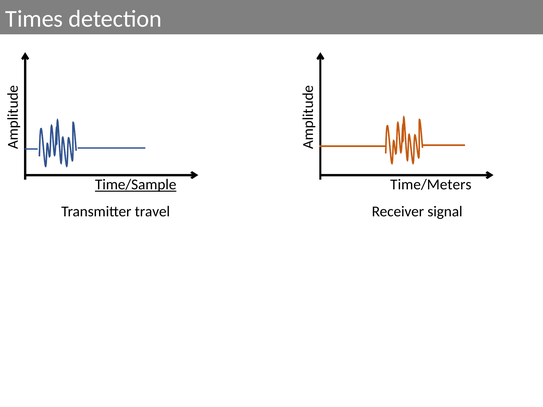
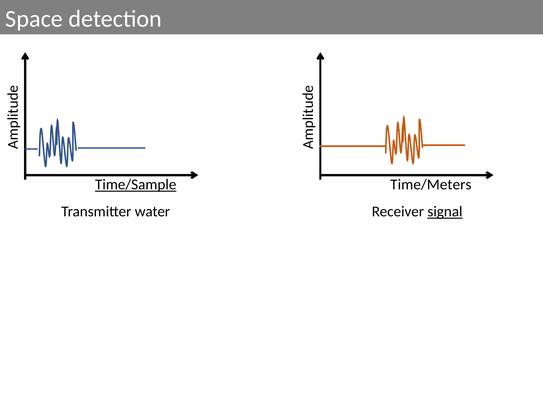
Times: Times -> Space (34, 19)
travel: travel -> water (152, 212)
signal underline: none -> present (445, 212)
